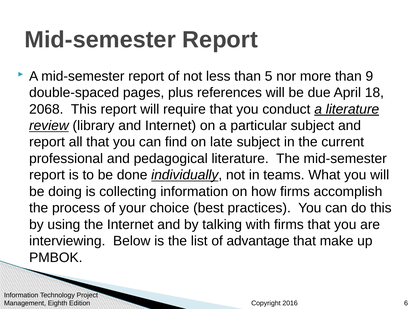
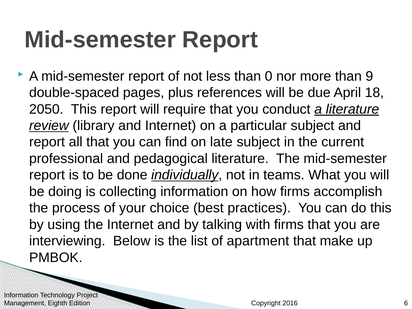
5: 5 -> 0 (269, 76)
2068: 2068 -> 2050 (46, 109)
advantage: advantage -> apartment (258, 241)
